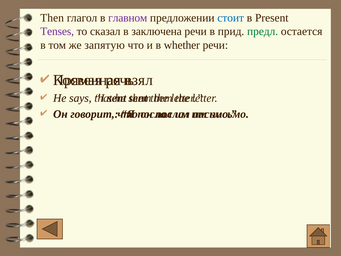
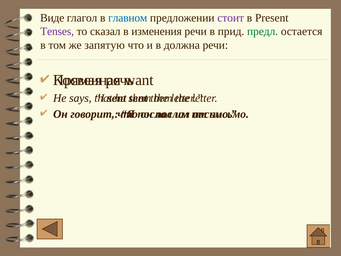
Then: Then -> Виде (52, 18)
главном colour: purple -> blue (128, 18)
стоит colour: blue -> purple (231, 18)
заключена: заключена -> изменения (157, 31)
whether: whether -> должна (182, 45)
взял: взял -> want (139, 80)
